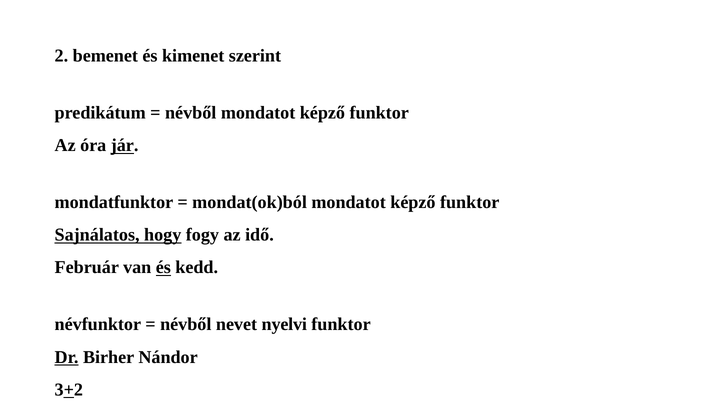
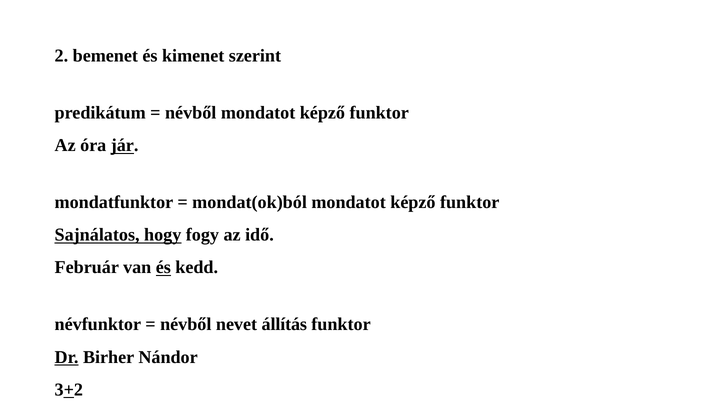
nyelvi: nyelvi -> állítás (284, 325)
